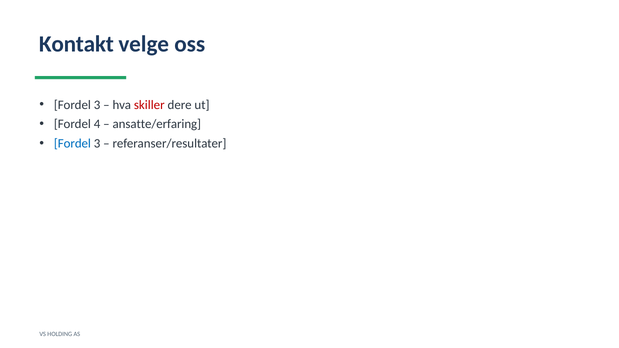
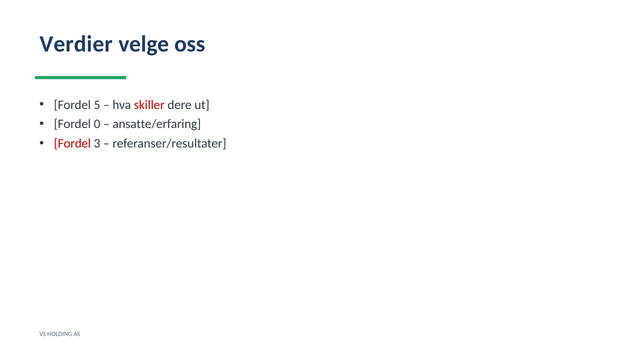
Kontakt: Kontakt -> Verdier (76, 44)
3: 3 -> 5 (97, 105)
4: 4 -> 0 (97, 124)
Fordel colour: blue -> red (72, 144)
